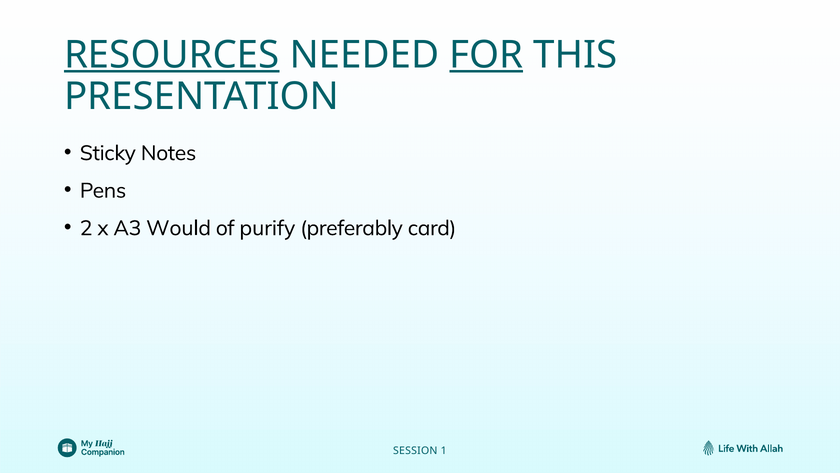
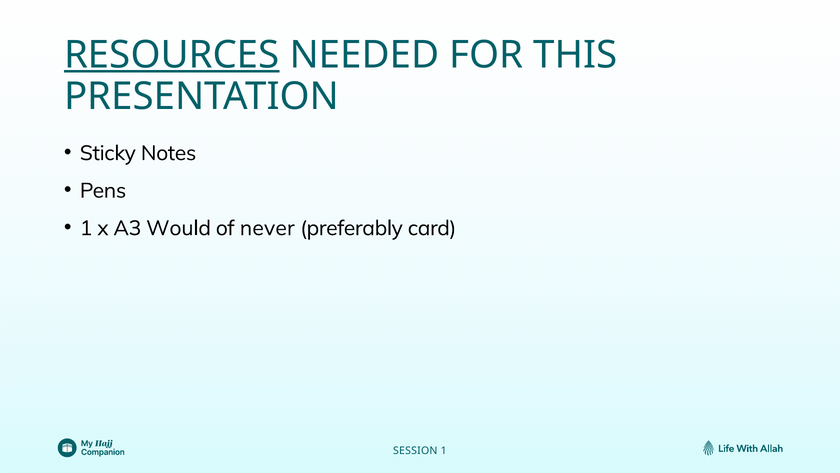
FOR underline: present -> none (486, 55)
2: 2 -> 1 (86, 228)
purify: purify -> never (267, 228)
